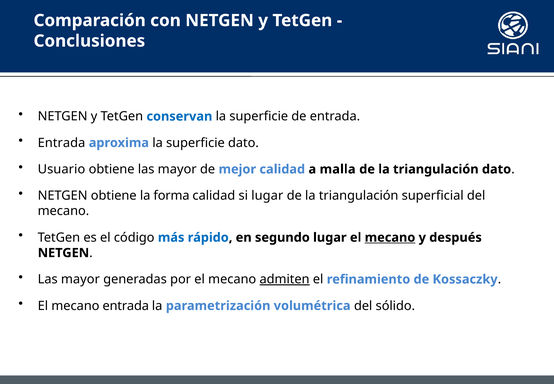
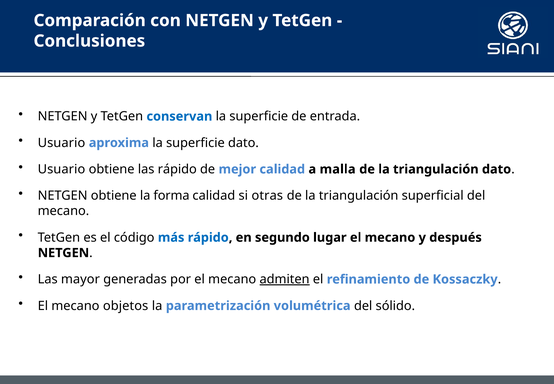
Entrada: Entrada -> Usuario (61, 143)
obtiene las mayor: mayor -> rápido (177, 169)
si lugar: lugar -> otras (267, 195)
mecano underline: present -> none (390, 237)
mecano entrada: entrada -> objetos (126, 305)
